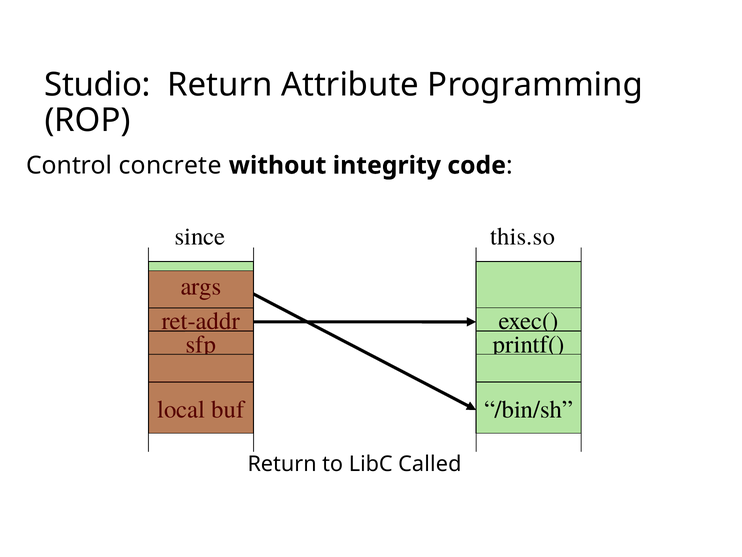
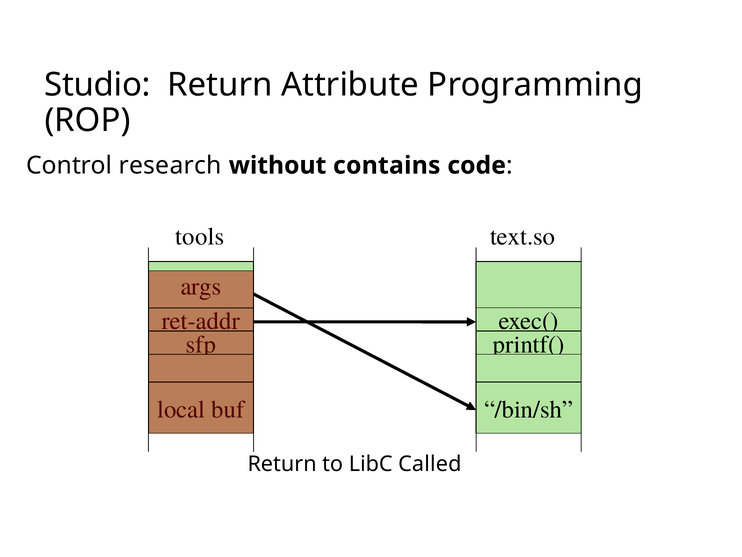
concrete: concrete -> research (170, 165)
integrity: integrity -> contains (387, 165)
since: since -> tools (200, 236)
this.so: this.so -> text.so (523, 236)
